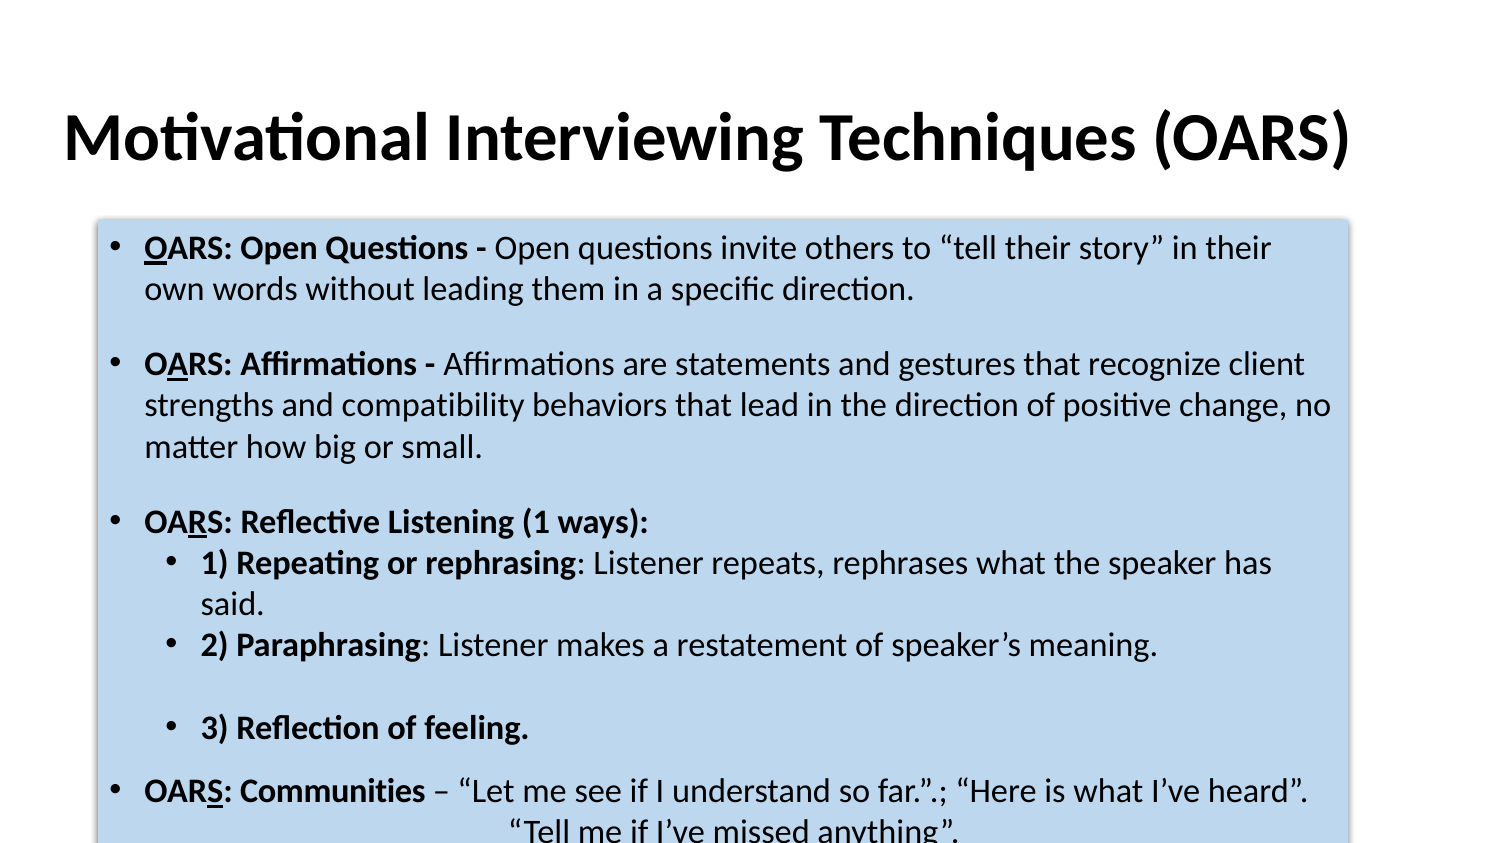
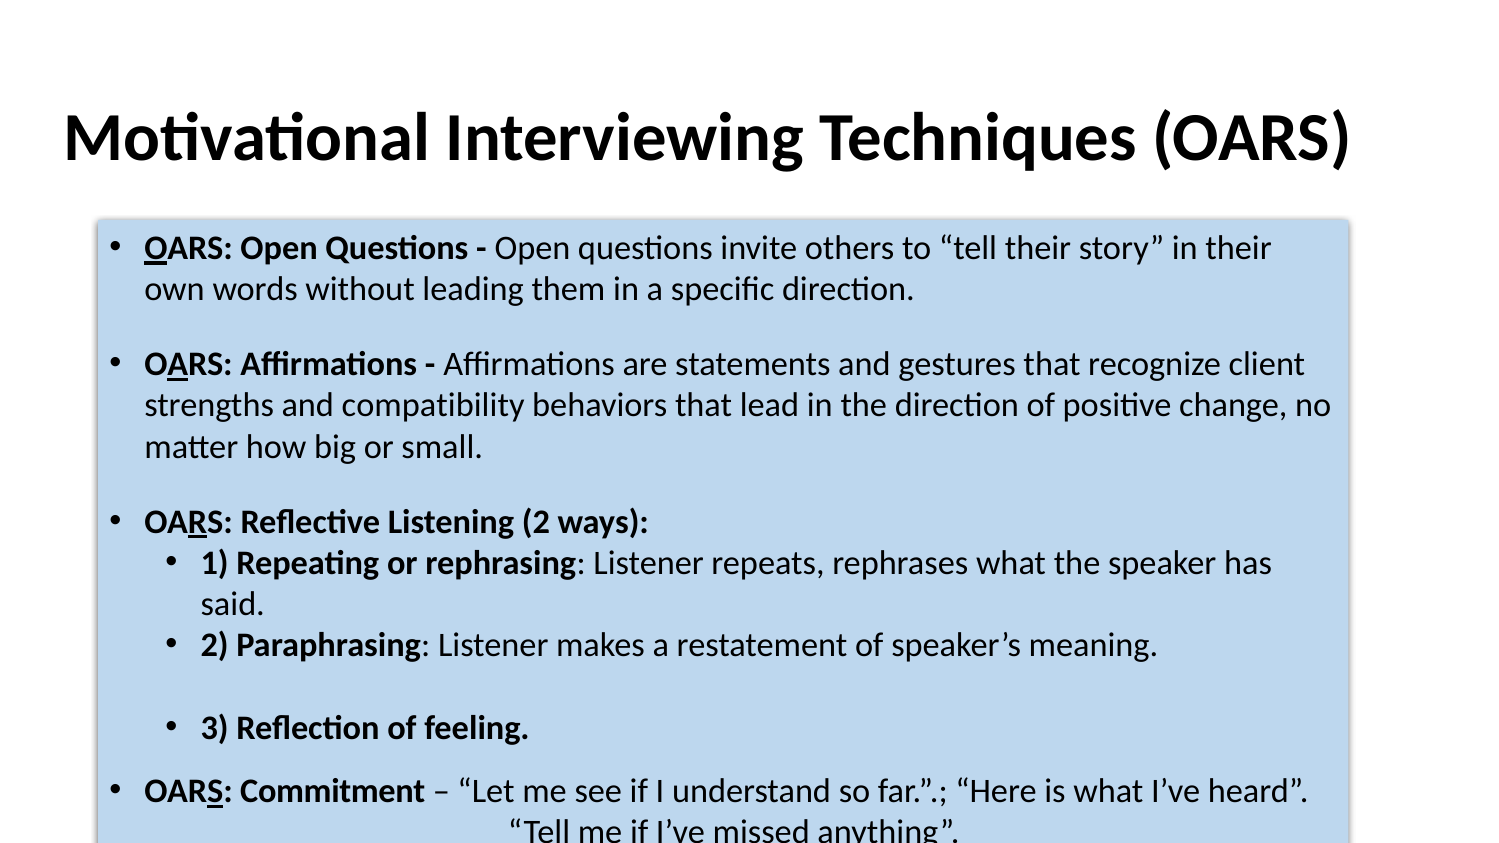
Listening 1: 1 -> 2 (536, 522)
Communities: Communities -> Commitment (333, 792)
